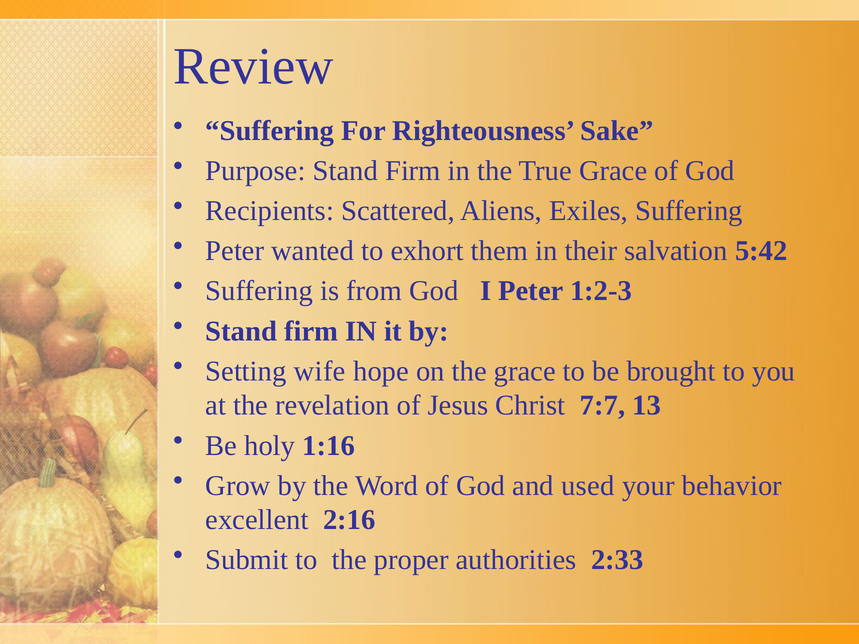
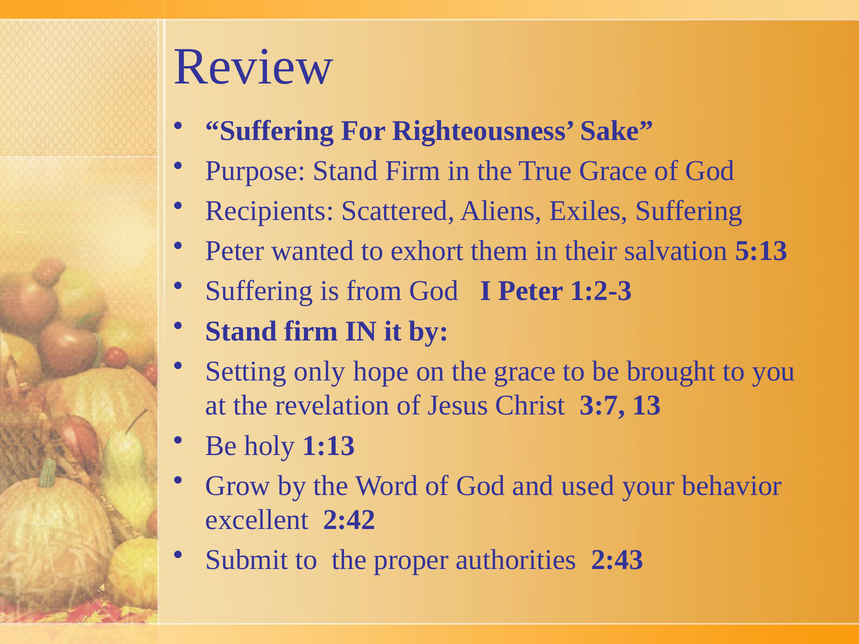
5:42: 5:42 -> 5:13 (761, 251)
wife: wife -> only (320, 371)
7:7: 7:7 -> 3:7 (603, 406)
1:16: 1:16 -> 1:13 (329, 446)
2:16: 2:16 -> 2:42 (349, 520)
2:33: 2:33 -> 2:43 (617, 560)
